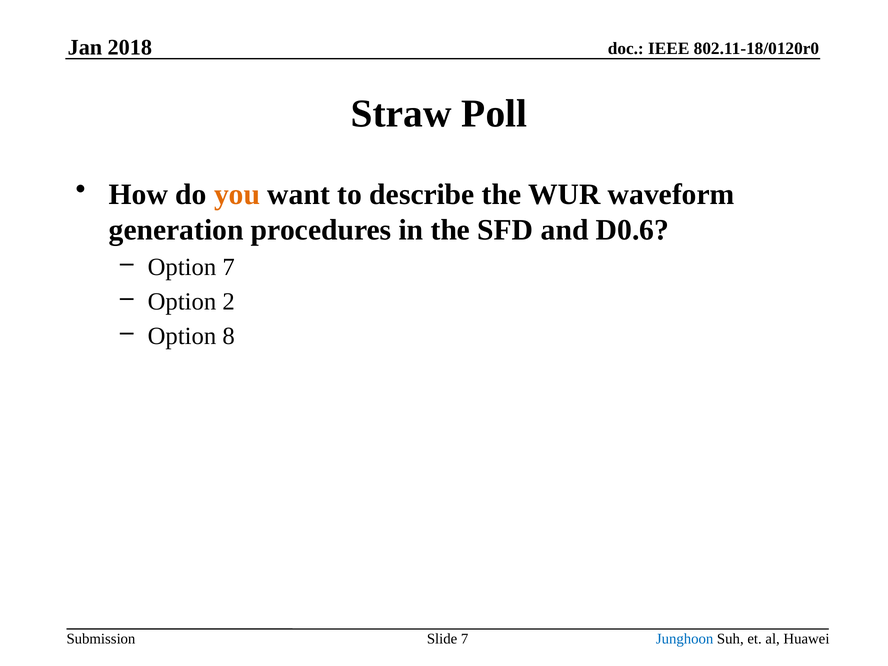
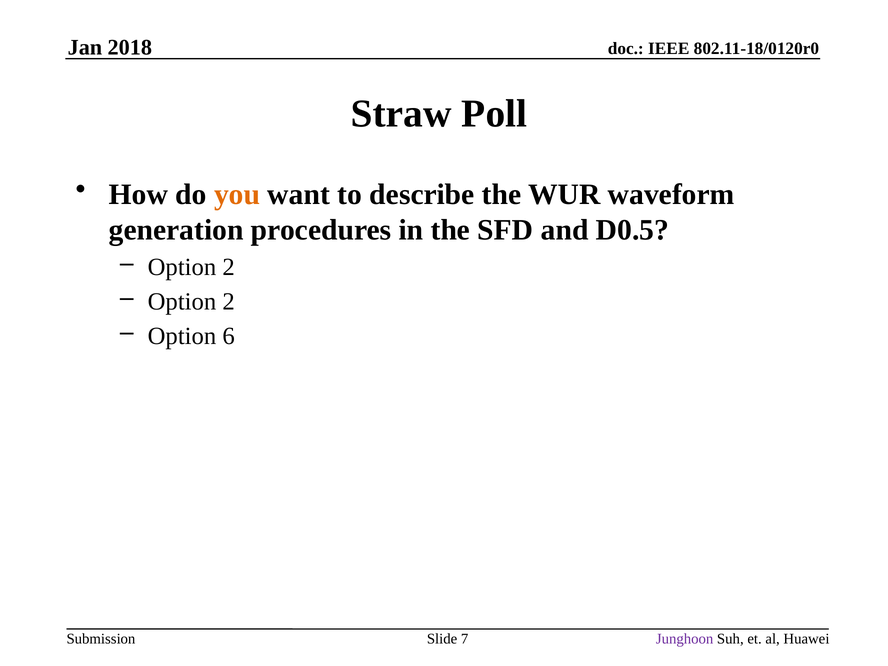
D0.6: D0.6 -> D0.5 (632, 230)
7: 7 -> 2 (229, 267)
8: 8 -> 6 (229, 336)
Junghoon colour: blue -> purple (685, 639)
